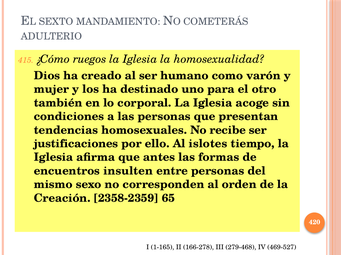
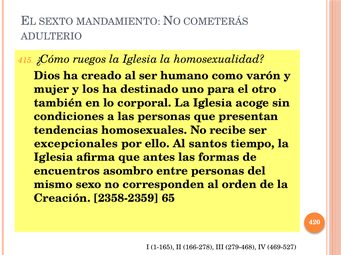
justificaciones: justificaciones -> excepcionales (76, 144)
islotes: islotes -> santos (208, 144)
insulten: insulten -> asombro (128, 171)
